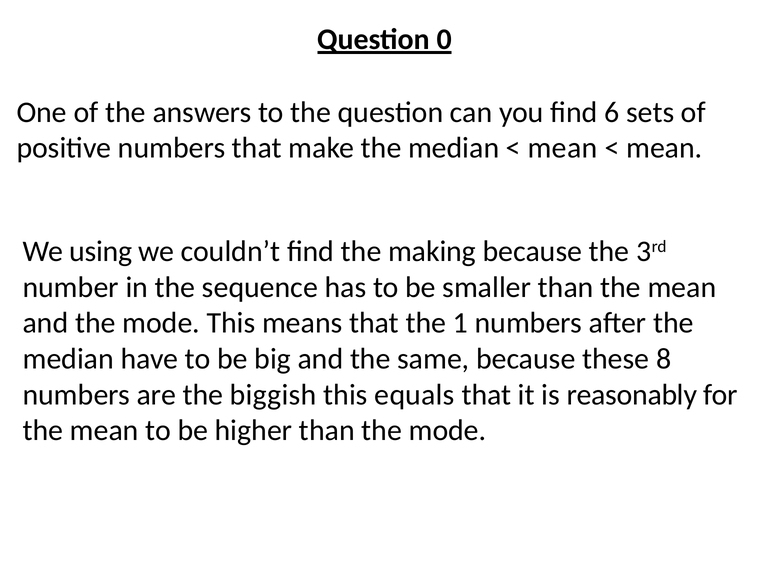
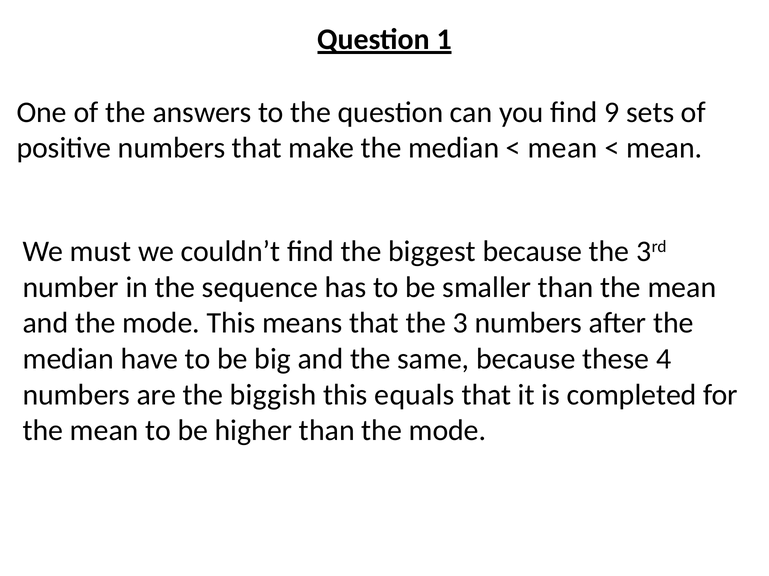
0: 0 -> 1 (444, 40)
6: 6 -> 9 (612, 112)
using: using -> must (100, 252)
making: making -> biggest (432, 252)
1: 1 -> 3 (460, 323)
8: 8 -> 4 (664, 359)
reasonably: reasonably -> completed (632, 395)
